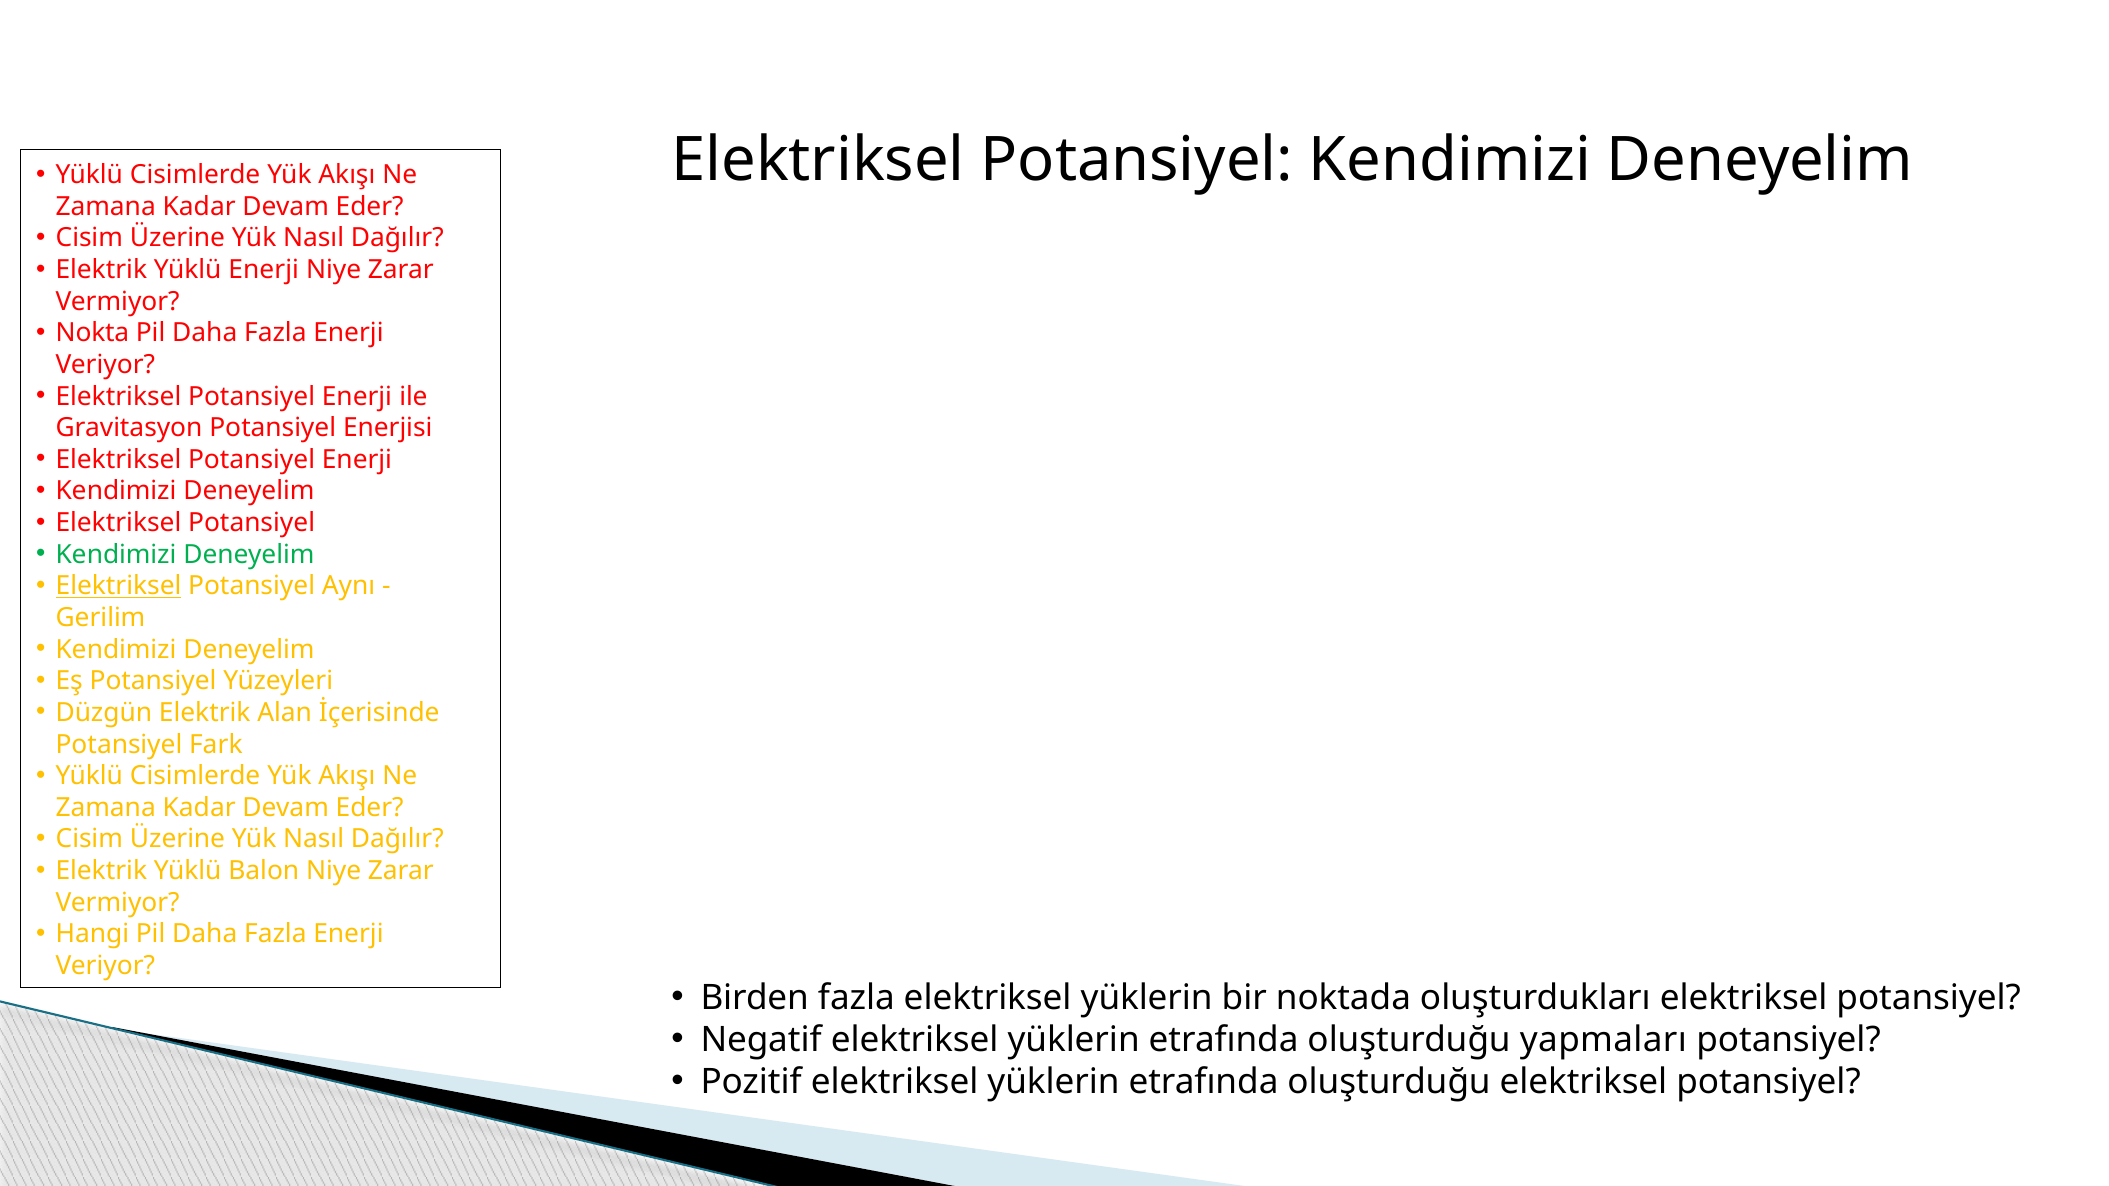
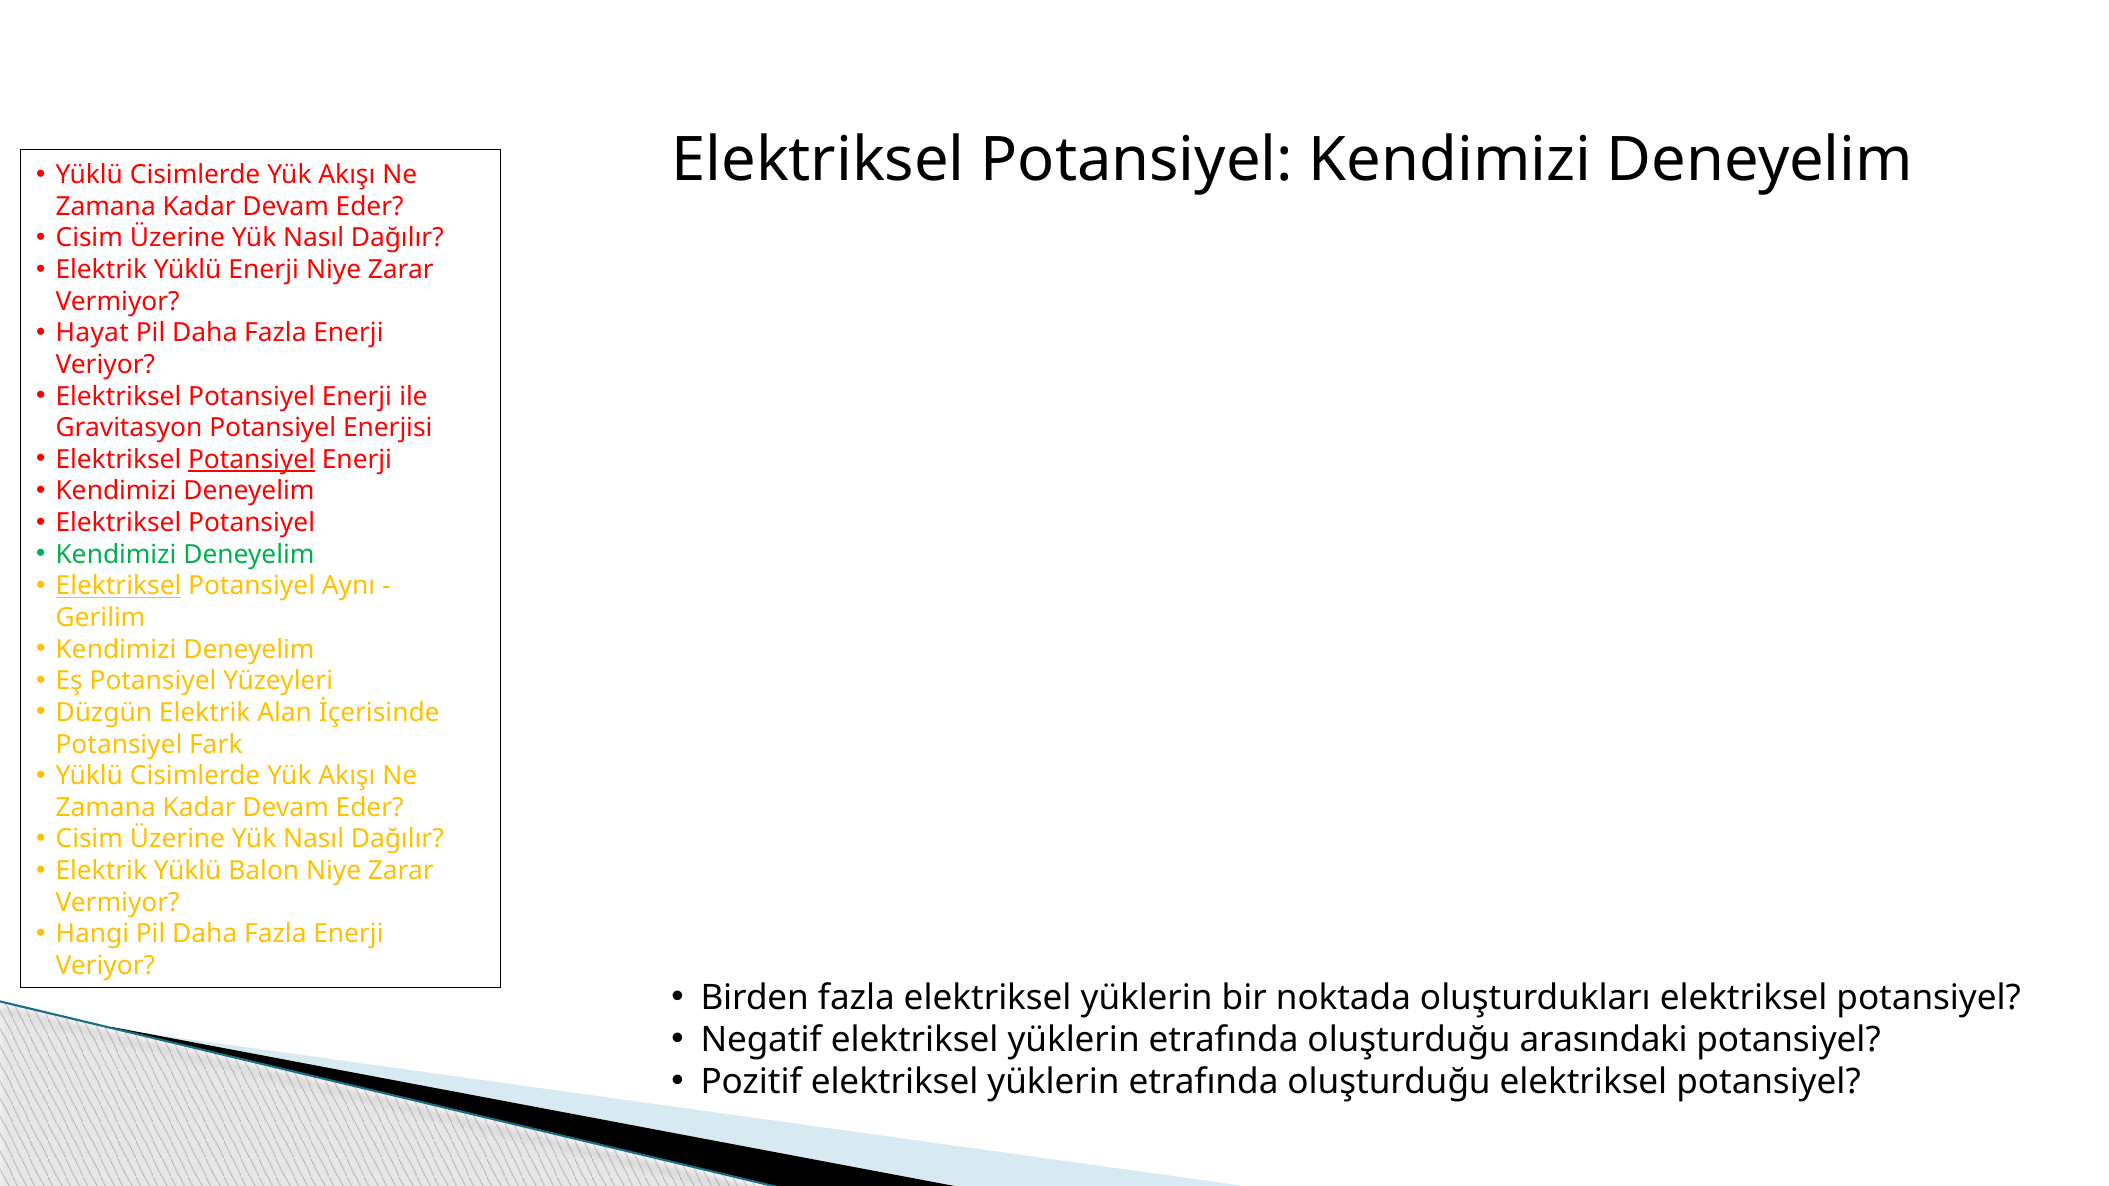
Nokta: Nokta -> Hayat (92, 333)
Potansiyel underline: none -> present (252, 460)
yapmaları: yapmaları -> arasındaki (1604, 1040)
